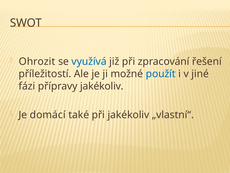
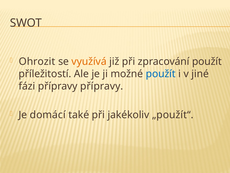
využívá colour: blue -> orange (89, 61)
zpracování řešení: řešení -> použít (207, 61)
přípravy jakékoliv: jakékoliv -> přípravy (102, 86)
„vlastní“: „vlastní“ -> „použít“ (173, 115)
